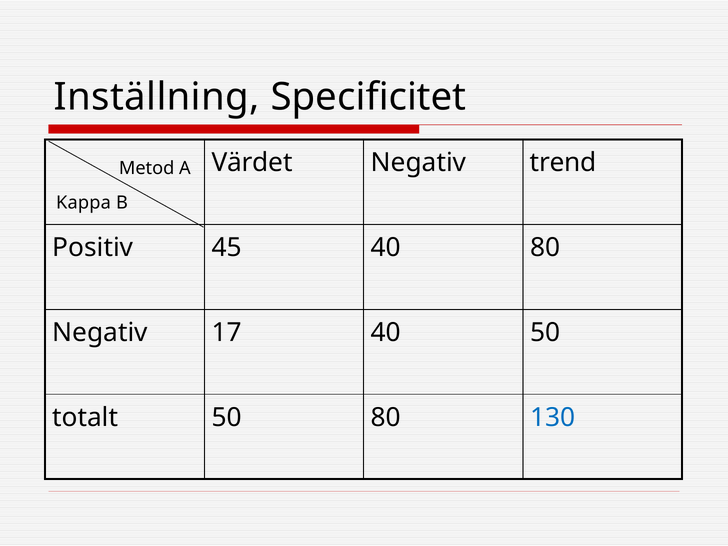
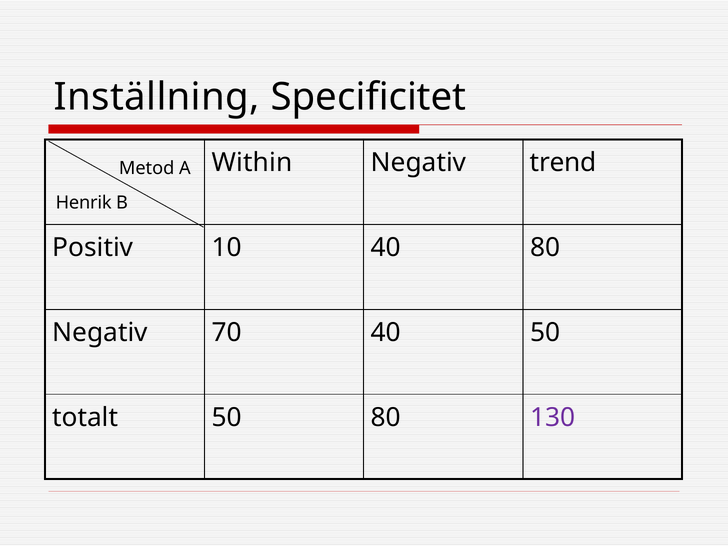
Värdet: Värdet -> Within (252, 163)
Kappa: Kappa -> Henrik (84, 203)
45: 45 -> 10 (227, 248)
17: 17 -> 70 (227, 332)
130 colour: blue -> purple (553, 417)
